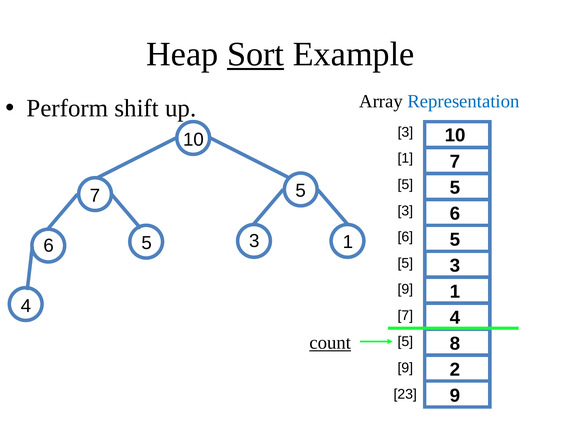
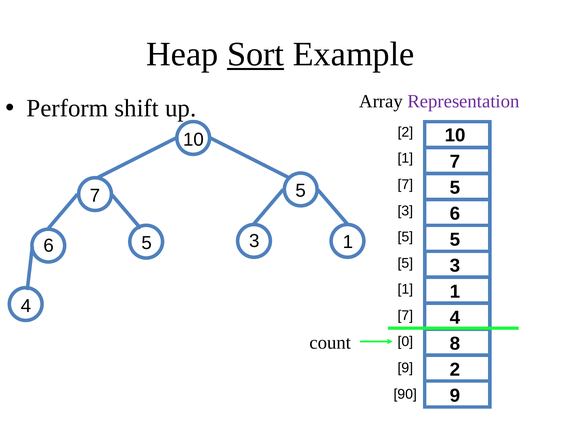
Representation colour: blue -> purple (463, 101)
3: 3 -> 2 (405, 132)
5: 5 -> 7 (405, 184)
6: 6 -> 5 (405, 237)
9: 9 -> 1 (405, 289)
count underline: present -> none (330, 343)
5: 5 -> 0 (405, 341)
23: 23 -> 90 (405, 394)
